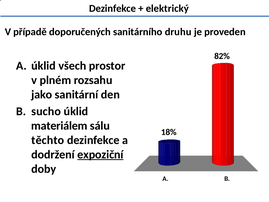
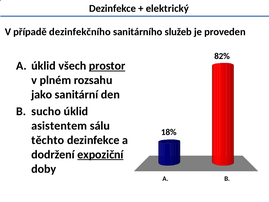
doporučených: doporučených -> dezinfekčního (80, 32)
druhu: druhu -> služeb (178, 32)
prostor underline: none -> present (107, 66)
materiálem: materiálem -> asistentem (59, 126)
